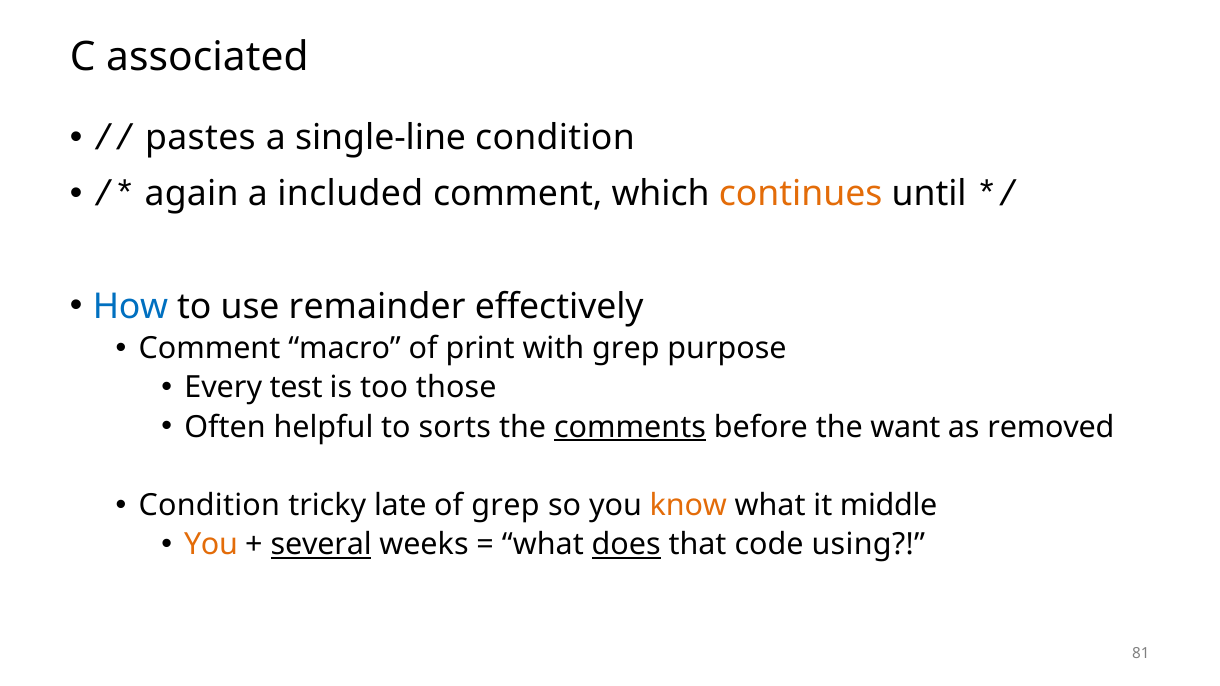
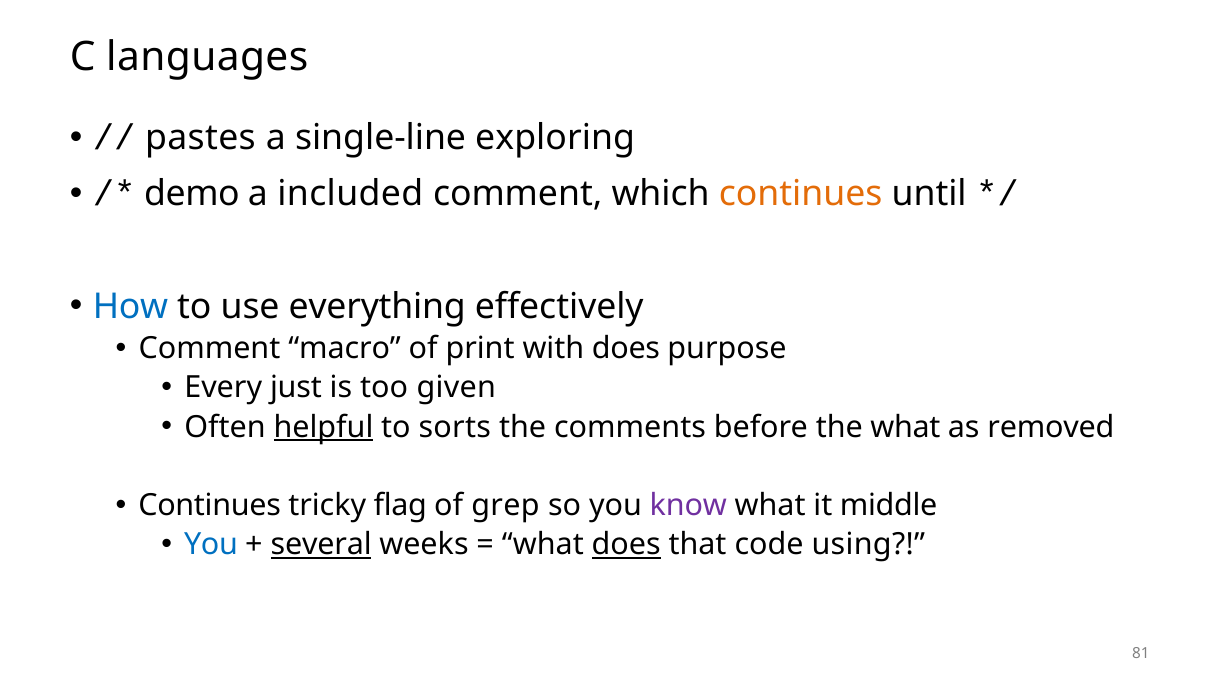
associated: associated -> languages (207, 57)
single-line condition: condition -> exploring (555, 138)
again: again -> demo (192, 194)
remainder: remainder -> everything (377, 307)
with grep: grep -> does (626, 349)
test: test -> just (296, 388)
those: those -> given (456, 388)
helpful underline: none -> present (323, 427)
comments underline: present -> none (630, 427)
the want: want -> what (905, 427)
Condition: Condition -> Continues (210, 506)
late: late -> flag (400, 506)
know colour: orange -> purple (688, 506)
You colour: orange -> blue (211, 545)
